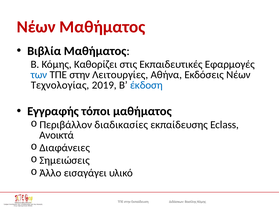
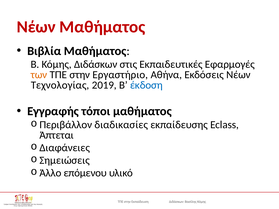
Κόμης Καθορίζει: Καθορίζει -> Διδάσκων (96, 64)
των colour: blue -> orange (39, 75)
Λειτουργίες: Λειτουργίες -> Εργαστήριο (120, 75)
Ανοικτά: Ανοικτά -> Άπτεται (57, 135)
εισαγάγει: εισαγάγει -> επόμενου (85, 173)
